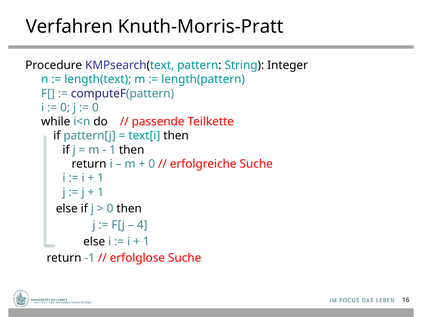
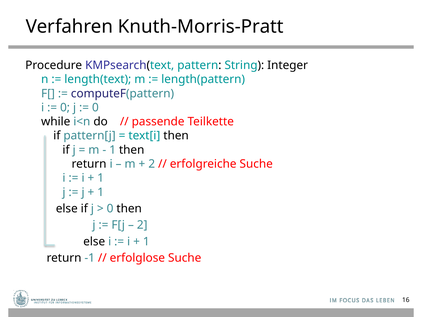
0: 0 -> 2 (152, 164)
4: 4 -> 2 (142, 225)
